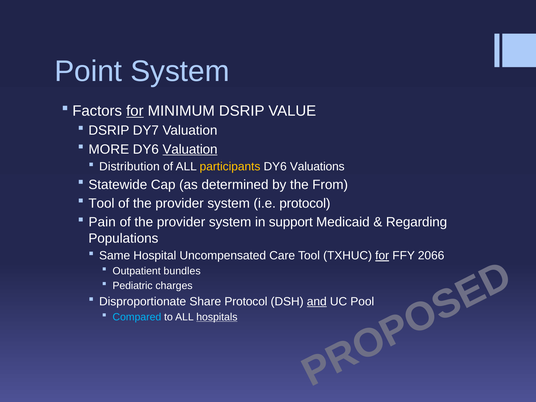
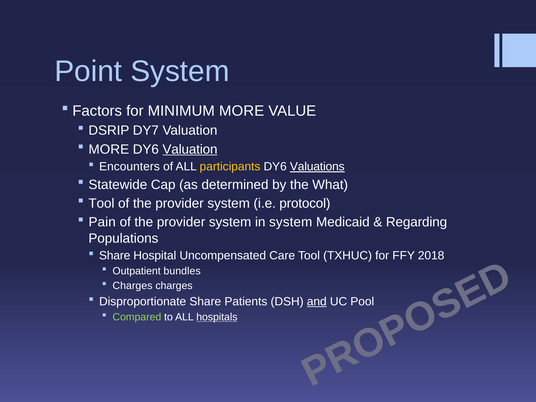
for underline: present -> none (135, 111)
MINIMUM DSRIP: DSRIP -> MORE (242, 111)
Distribution: Distribution -> Encounters (129, 167)
Valuations underline: none -> present (317, 167)
From: From -> What (330, 185)
in support: support -> system (291, 222)
Same: Same -> Share (115, 256)
for underline: present -> none (382, 256)
2066: 2066 -> 2018 (431, 256)
Pediatric: Pediatric -> Charges (133, 286)
Share Protocol: Protocol -> Patients (246, 302)
Compared colour: light blue -> light green (137, 317)
